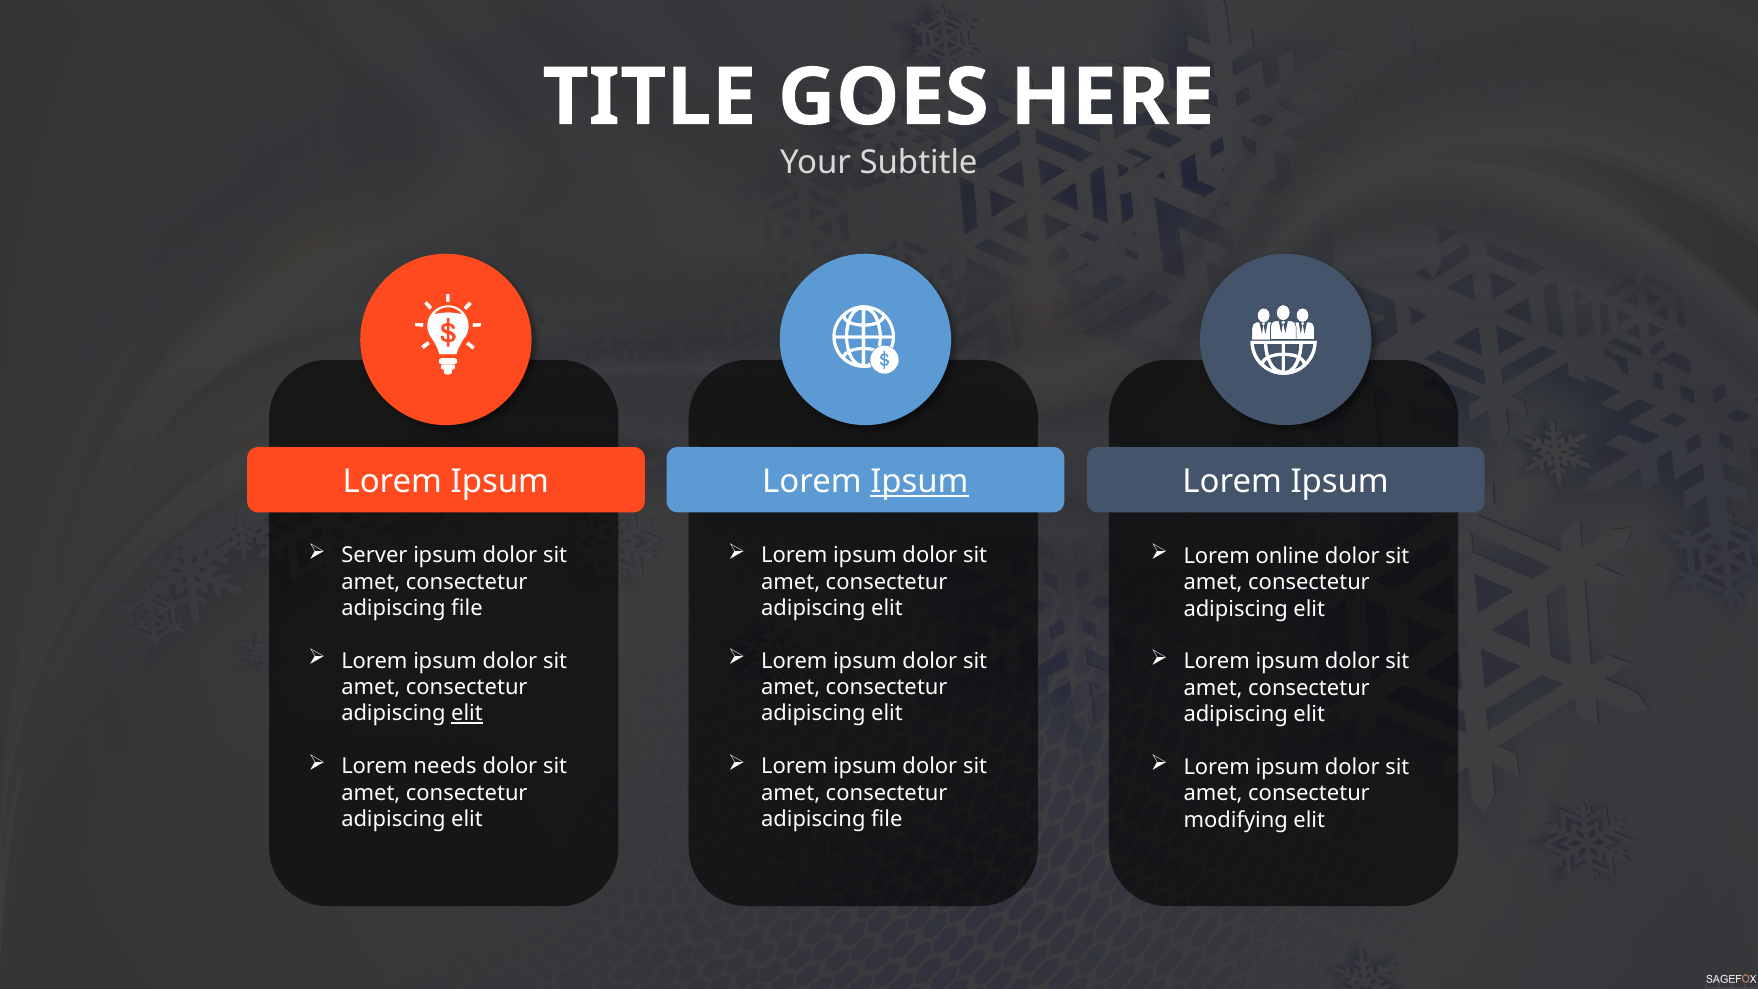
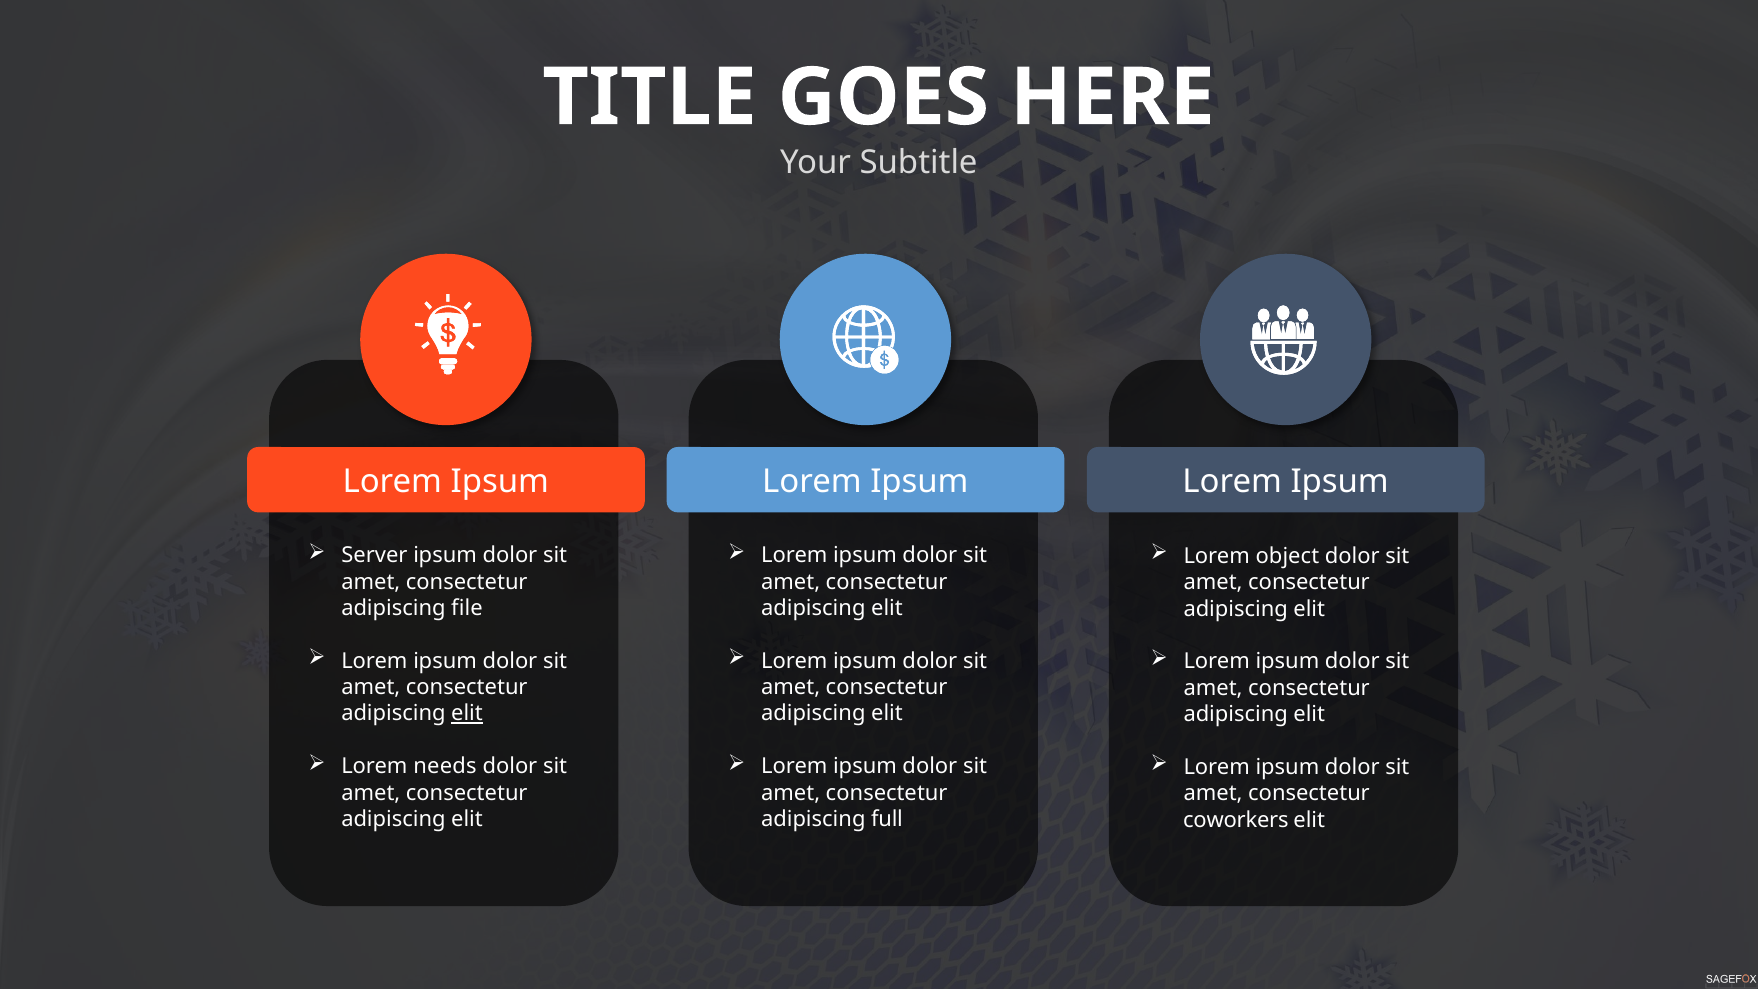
Ipsum underline: present -> none (919, 482)
online: online -> object (1287, 556)
file: file -> full (887, 819)
modifying: modifying -> coworkers (1236, 820)
